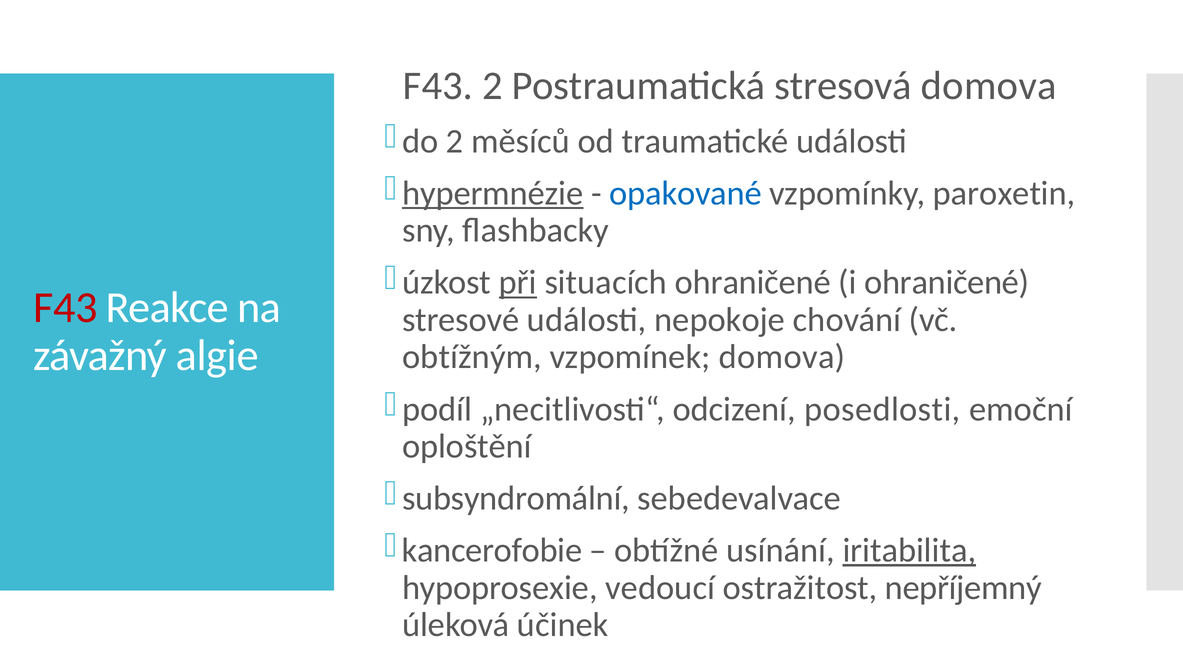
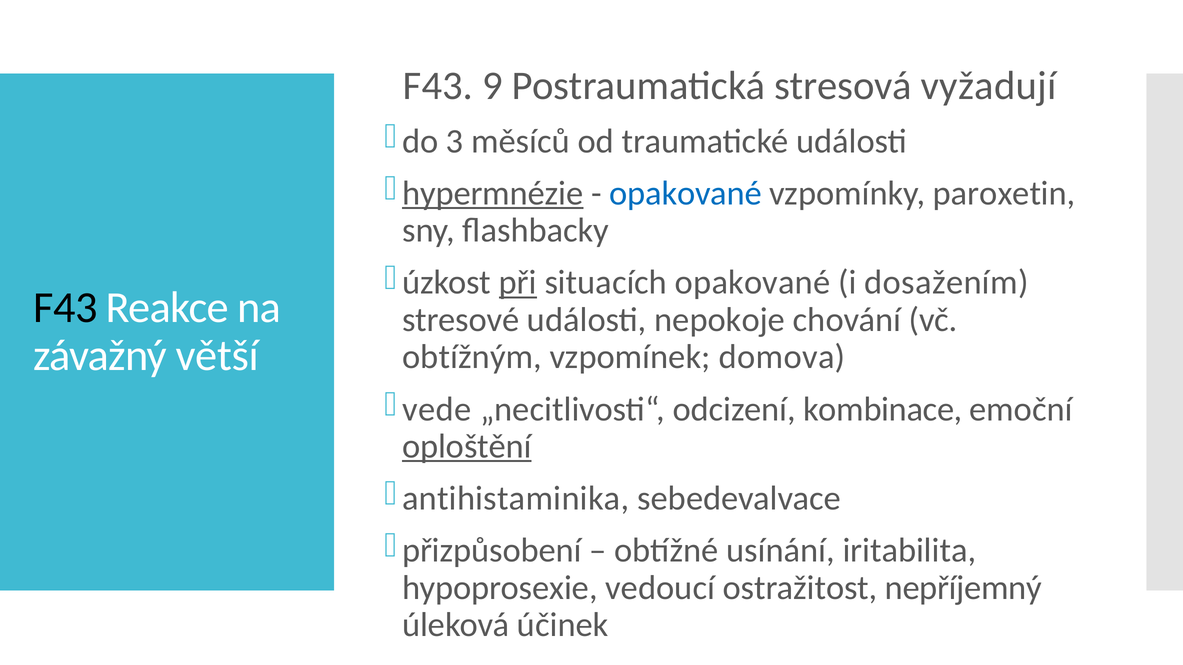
F43 2: 2 -> 9 (492, 86)
stresová domova: domova -> vyžadují (989, 86)
do 2: 2 -> 3 (455, 141)
situacích ohraničené: ohraničené -> opakované (753, 283)
i ohraničené: ohraničené -> dosažením (946, 283)
F43 colour: red -> black (66, 308)
algie: algie -> větší (217, 356)
podíl: podíl -> vede (437, 409)
posedlosti: posedlosti -> kombinace (883, 409)
oploštění underline: none -> present (467, 447)
subsyndromální: subsyndromální -> antihistaminika (516, 499)
kancerofobie: kancerofobie -> přizpůsobení (492, 551)
iritabilita underline: present -> none (909, 551)
